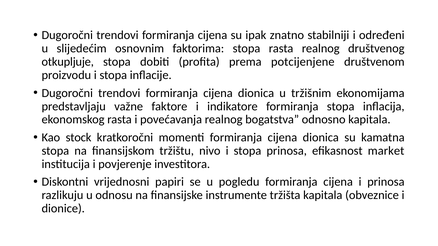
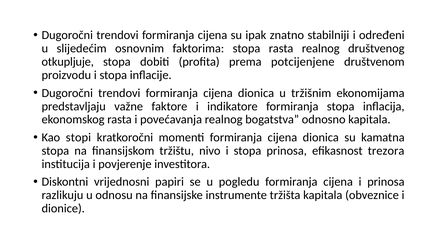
stock: stock -> stopi (78, 138)
market: market -> trezora (386, 151)
